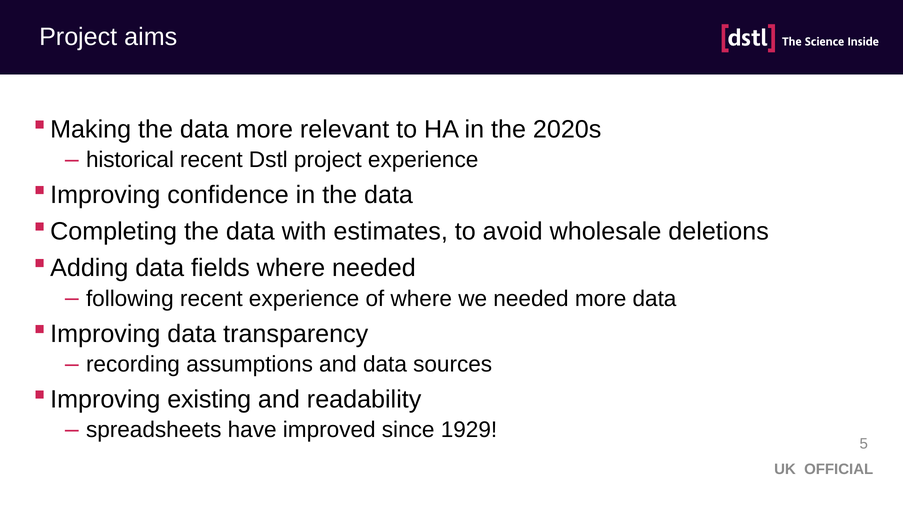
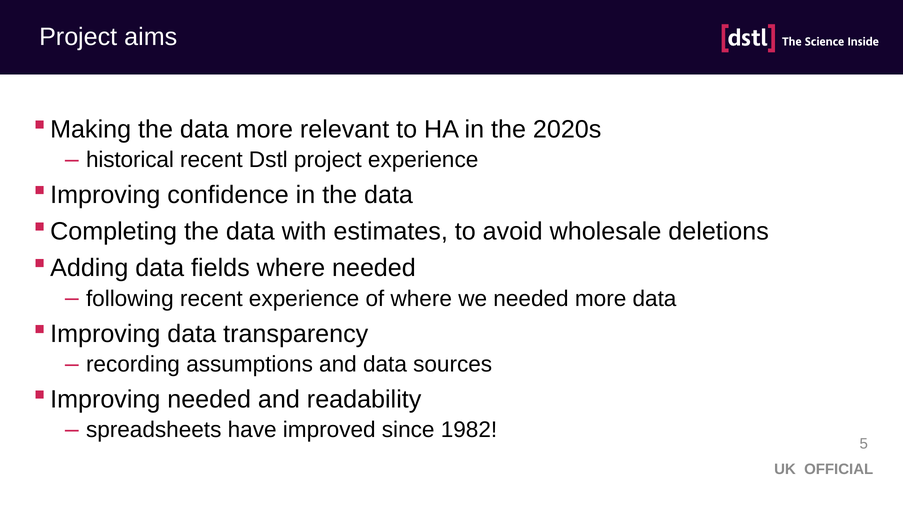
existing: existing -> needed (209, 399)
1929: 1929 -> 1982 (469, 430)
